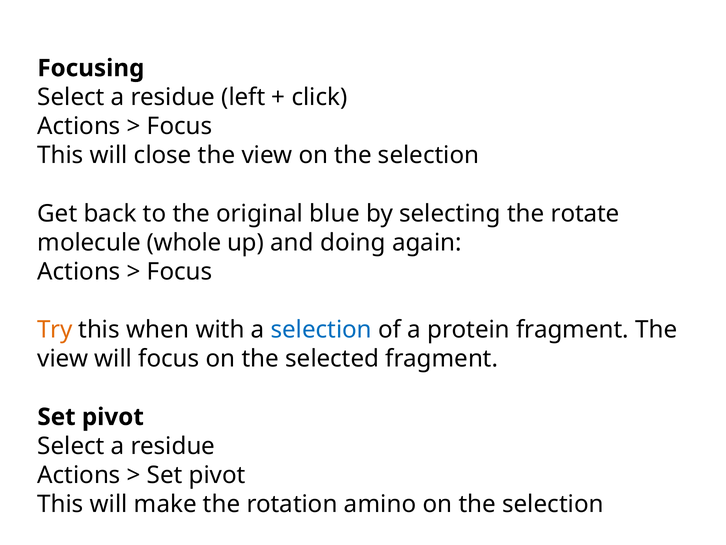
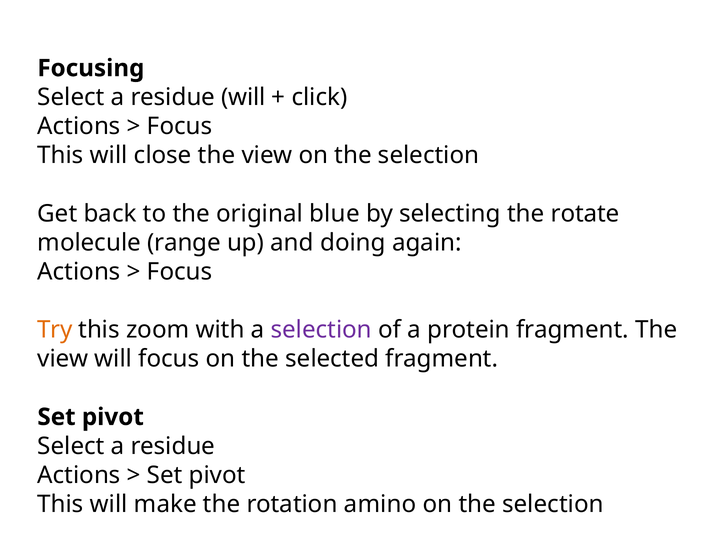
residue left: left -> will (243, 97)
whole: whole -> range (184, 242)
when: when -> zoom (158, 330)
selection colour: blue -> purple (321, 330)
